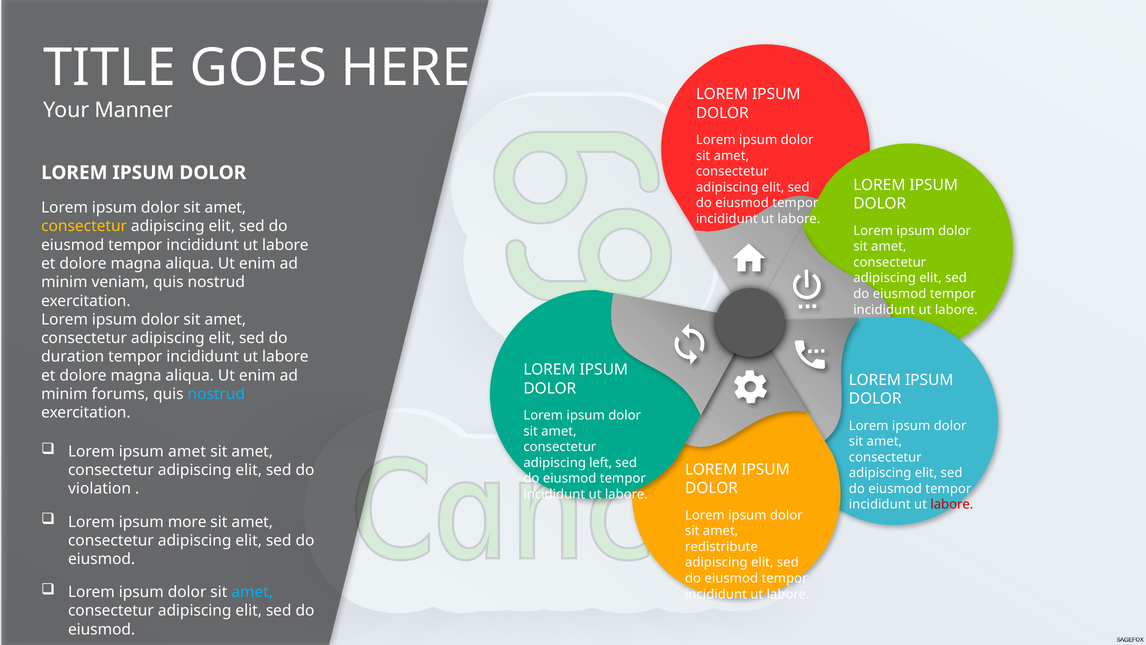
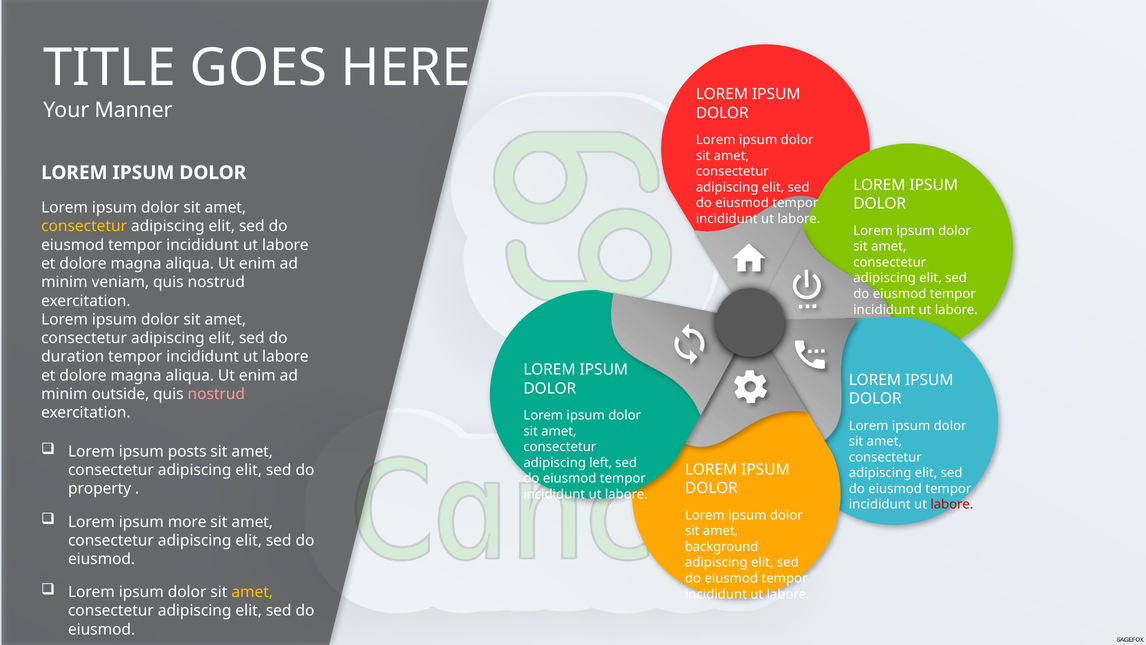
forums: forums -> outside (120, 394)
nostrud colour: light blue -> pink (216, 394)
ipsum amet: amet -> posts (187, 451)
violation: violation -> property (100, 489)
redistribute: redistribute -> background (722, 547)
amet colour: light blue -> yellow (252, 592)
